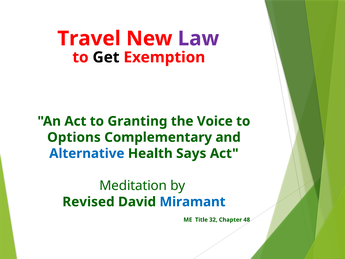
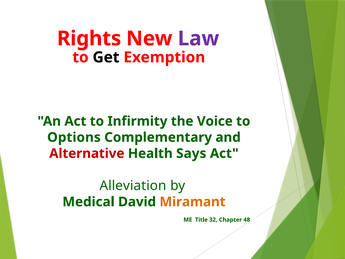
Travel: Travel -> Rights (89, 39)
Granting: Granting -> Infirmity (137, 121)
Alternative colour: blue -> red (87, 153)
Meditation: Meditation -> Alleviation (133, 186)
Revised: Revised -> Medical (89, 202)
Miramant colour: blue -> orange (193, 202)
